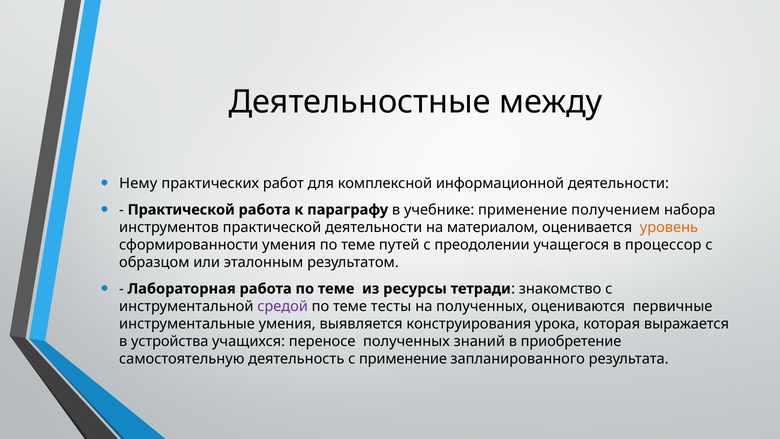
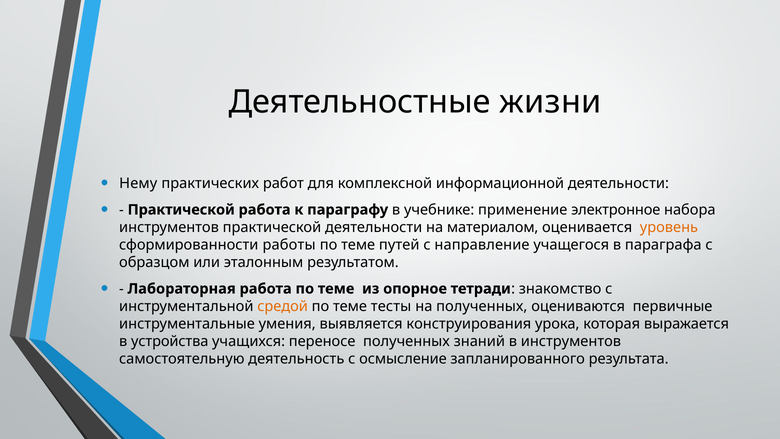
между: между -> жизни (550, 102)
получением: получением -> электронное (616, 210)
сформированности умения: умения -> работы (289, 245)
преодолении: преодолении -> направление (482, 245)
процессор: процессор -> параграфа (663, 245)
ресурсы: ресурсы -> опорное (415, 289)
средой colour: purple -> orange (283, 306)
в приобретение: приобретение -> инструментов (571, 341)
с применение: применение -> осмысление (403, 359)
